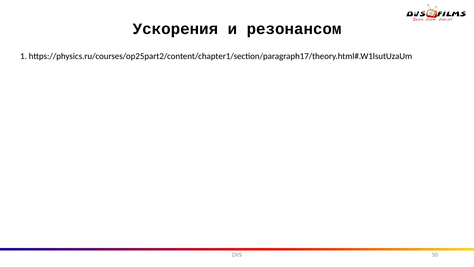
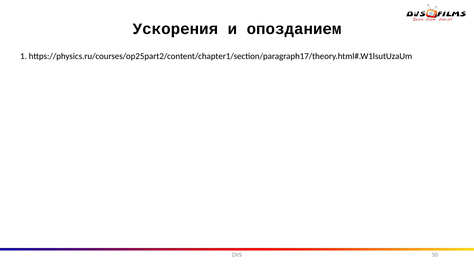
резонансом: резонансом -> опозданием (294, 29)
